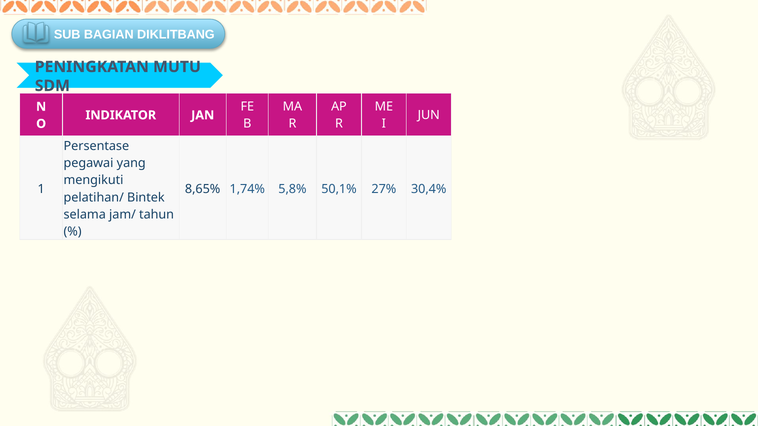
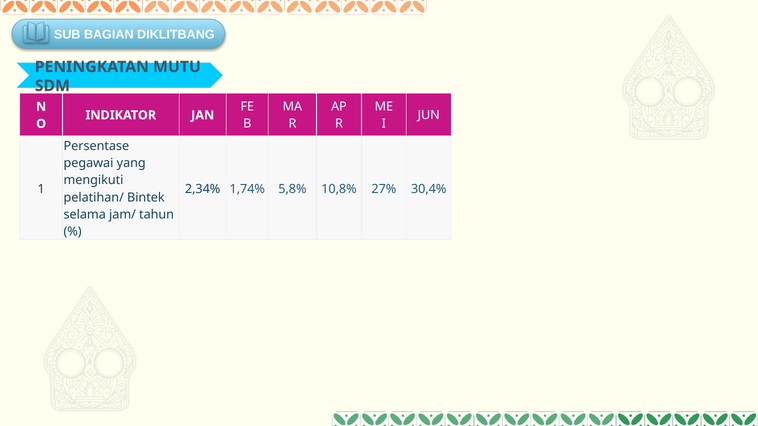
8,65%: 8,65% -> 2,34% (203, 189)
50,1%: 50,1% -> 10,8% (339, 189)
